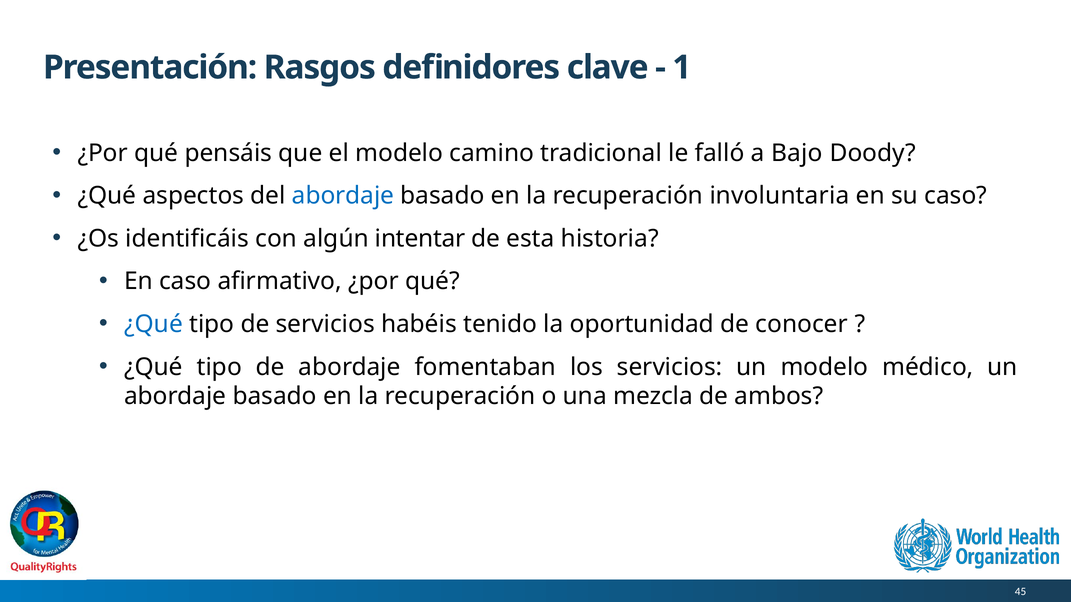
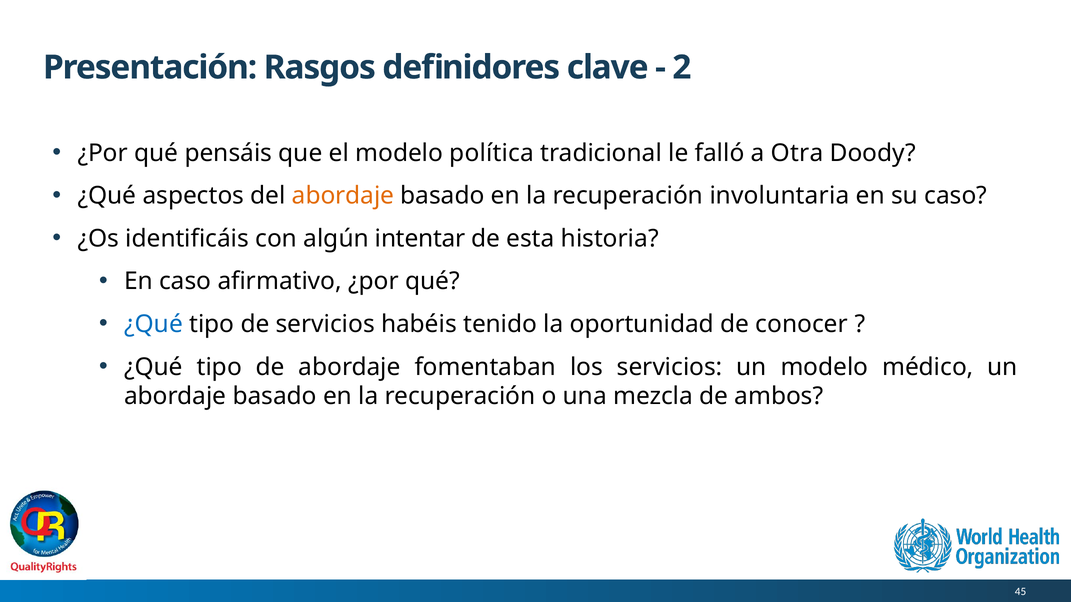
1: 1 -> 2 (682, 68)
camino: camino -> política (492, 153)
Bajo: Bajo -> Otra (797, 153)
abordaje colour: blue -> orange (343, 196)
